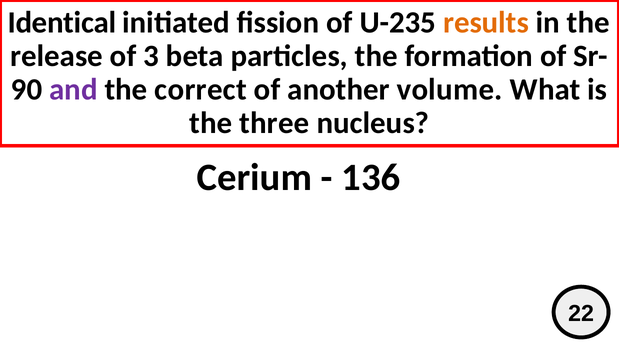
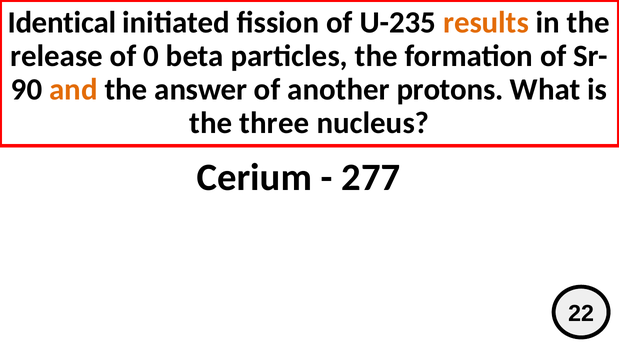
3: 3 -> 0 (151, 56)
and colour: purple -> orange (73, 89)
correct: correct -> answer (201, 89)
volume: volume -> protons (450, 89)
136: 136 -> 277 (371, 178)
